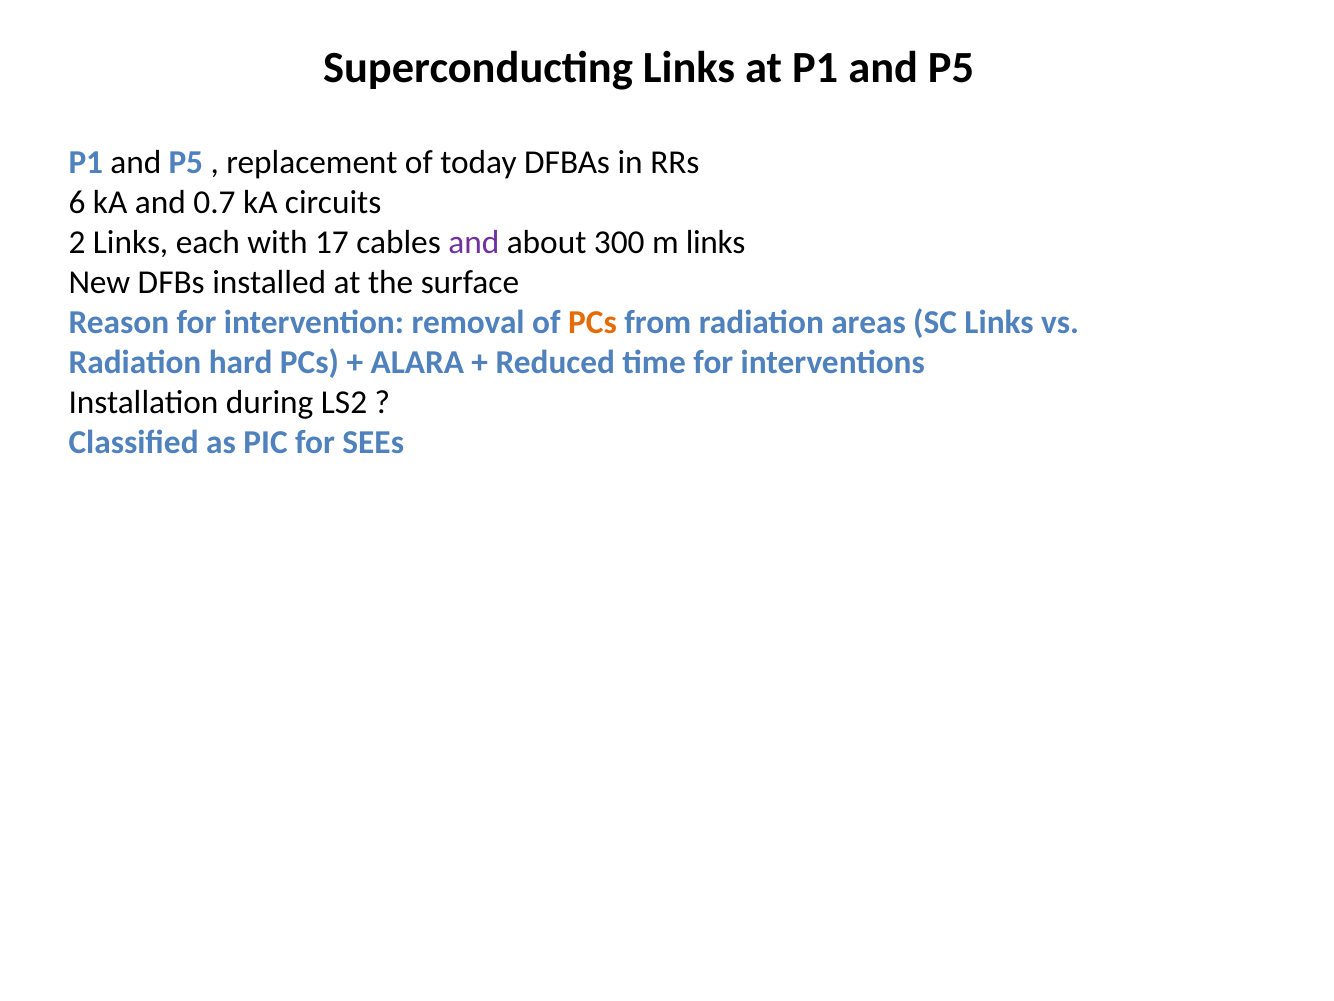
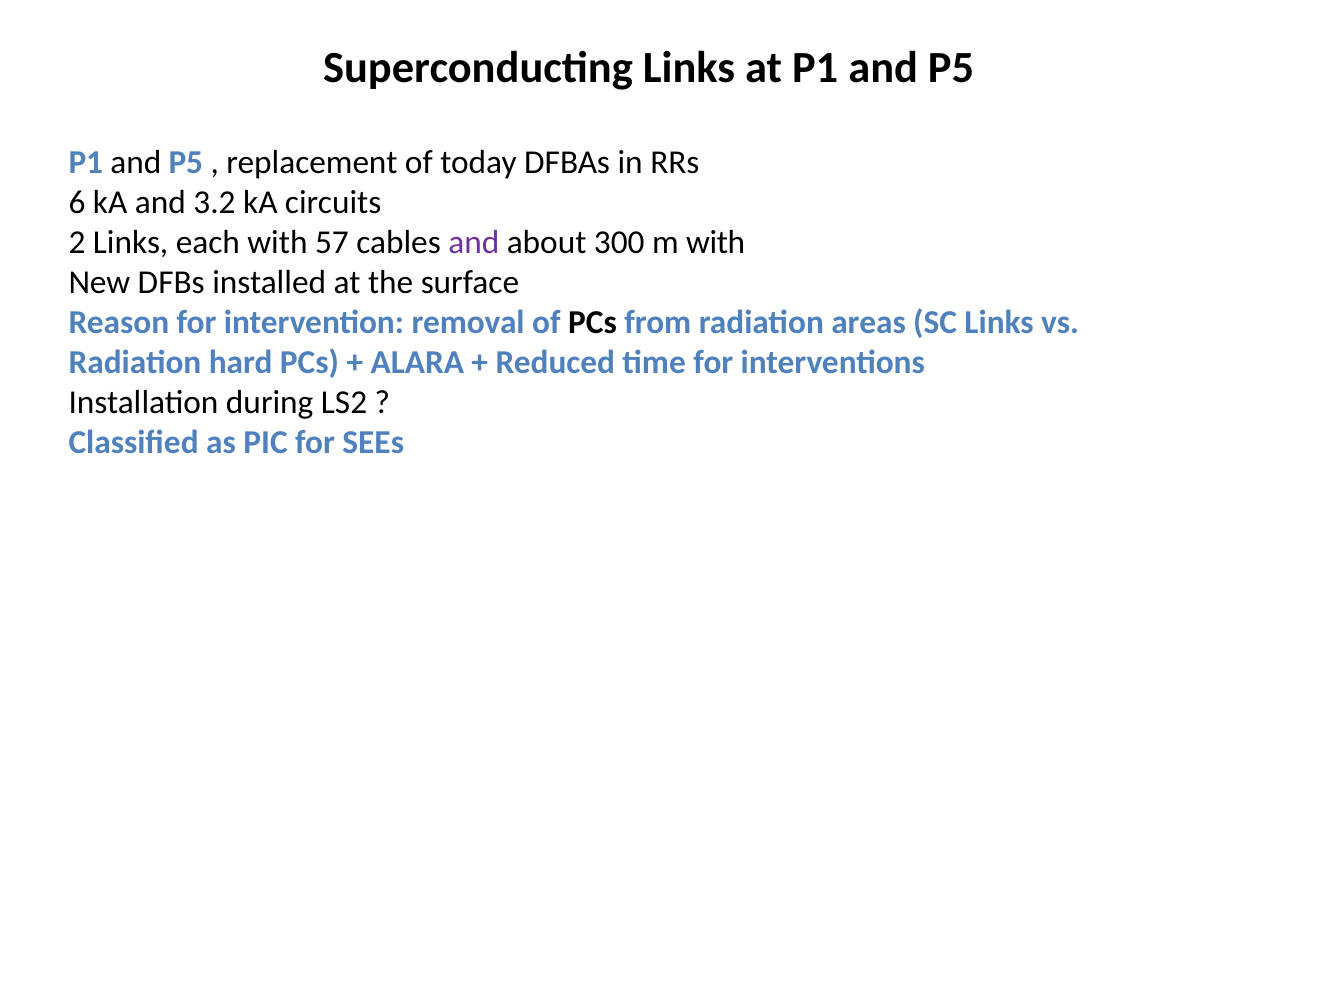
0.7: 0.7 -> 3.2 (214, 202)
17: 17 -> 57 (332, 242)
m links: links -> with (716, 242)
PCs colour: orange -> black (592, 322)
